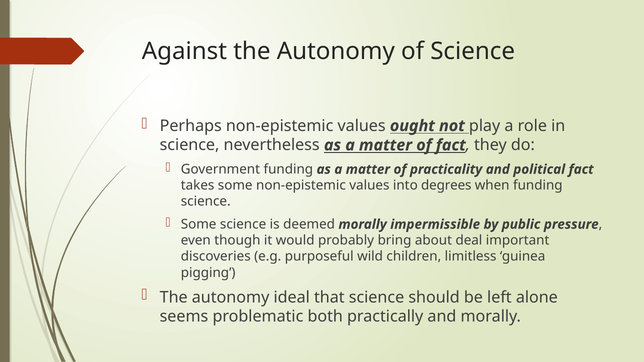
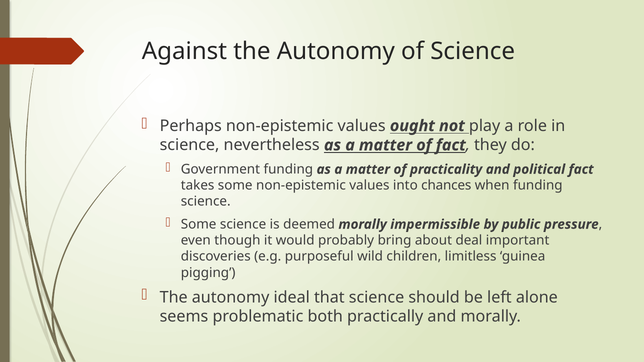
degrees: degrees -> chances (446, 186)
